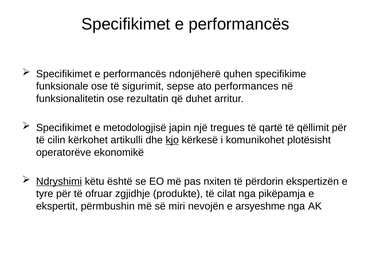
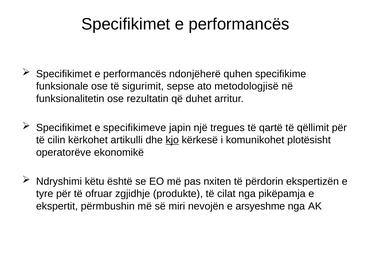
performances: performances -> metodologjisë (246, 86)
metodologjisë: metodologjisë -> specifikimeve (135, 127)
Ndryshimi underline: present -> none (59, 181)
